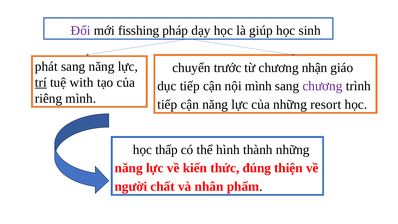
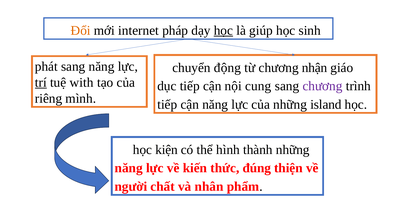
Đổi colour: purple -> orange (81, 30)
fisshing: fisshing -> internet (139, 30)
học underline: none -> present (223, 30)
trước: trước -> động (227, 68)
nội mình: mình -> cung (258, 86)
resort: resort -> island (326, 104)
thấp: thấp -> kiện (167, 150)
